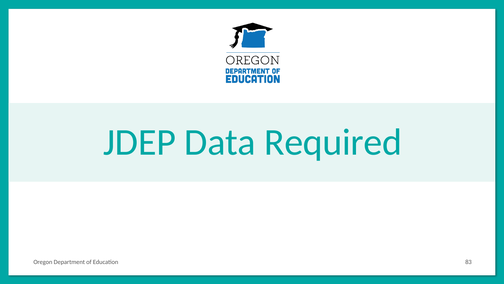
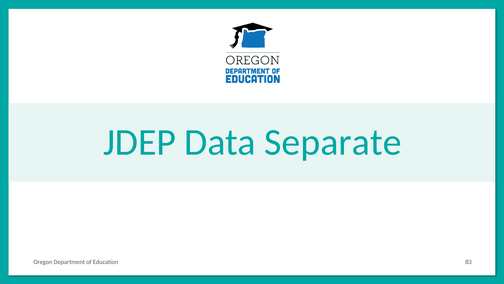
Required: Required -> Separate (333, 142)
